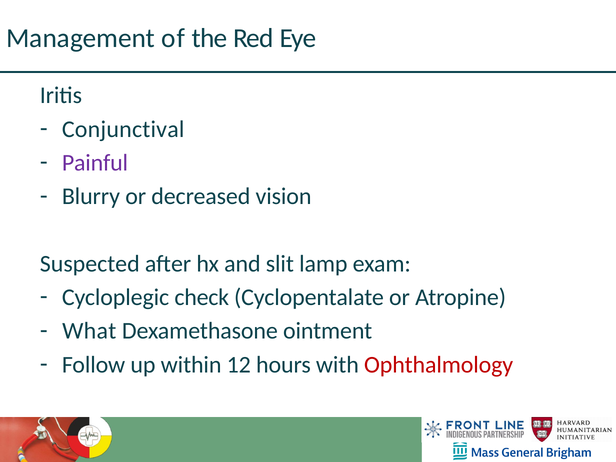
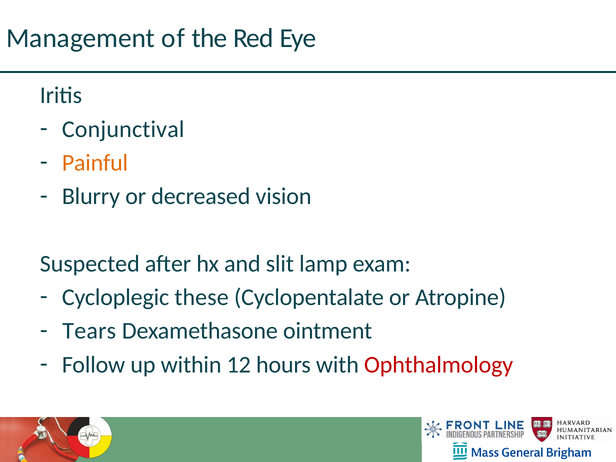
Painful colour: purple -> orange (95, 163)
check: check -> these (202, 297)
What: What -> Tears (89, 331)
